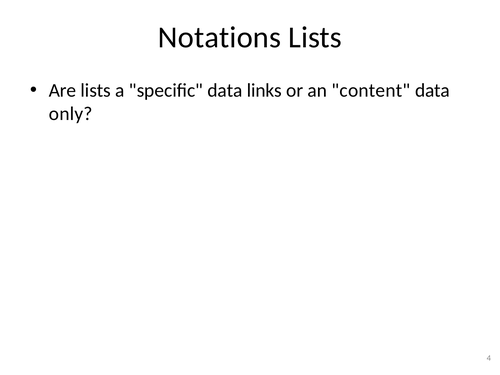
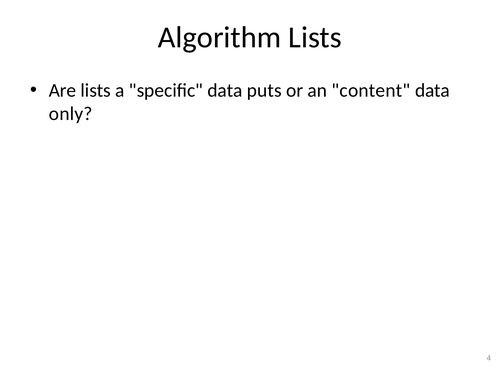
Notations: Notations -> Algorithm (220, 38)
links: links -> puts (264, 91)
